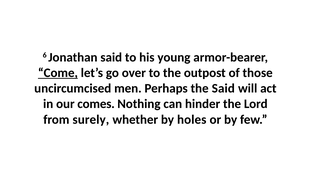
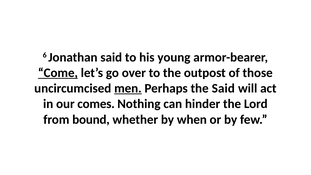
men underline: none -> present (128, 88)
surely: surely -> bound (91, 119)
holes: holes -> when (192, 119)
